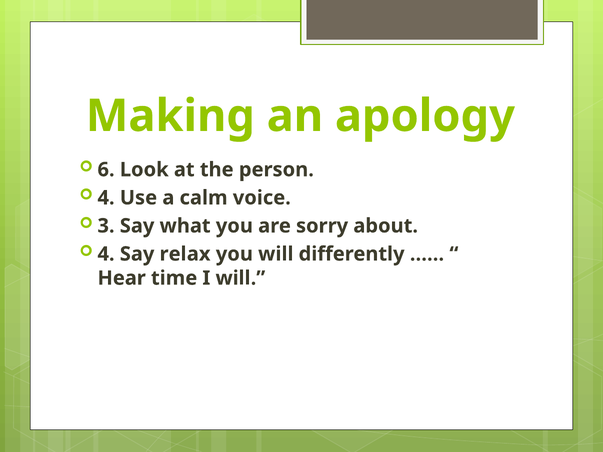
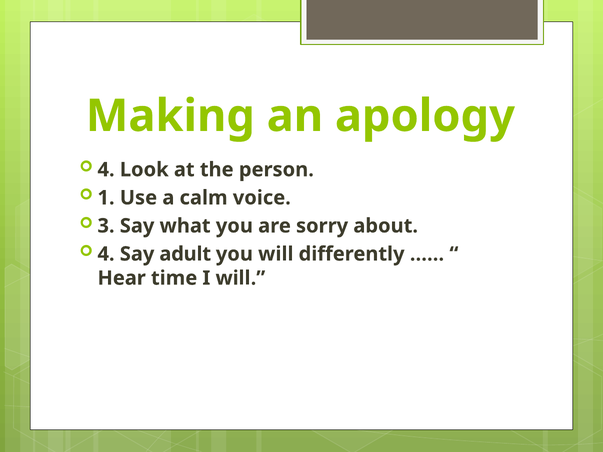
6: 6 -> 4 (106, 170)
4: 4 -> 1 (106, 198)
relax: relax -> adult (185, 254)
